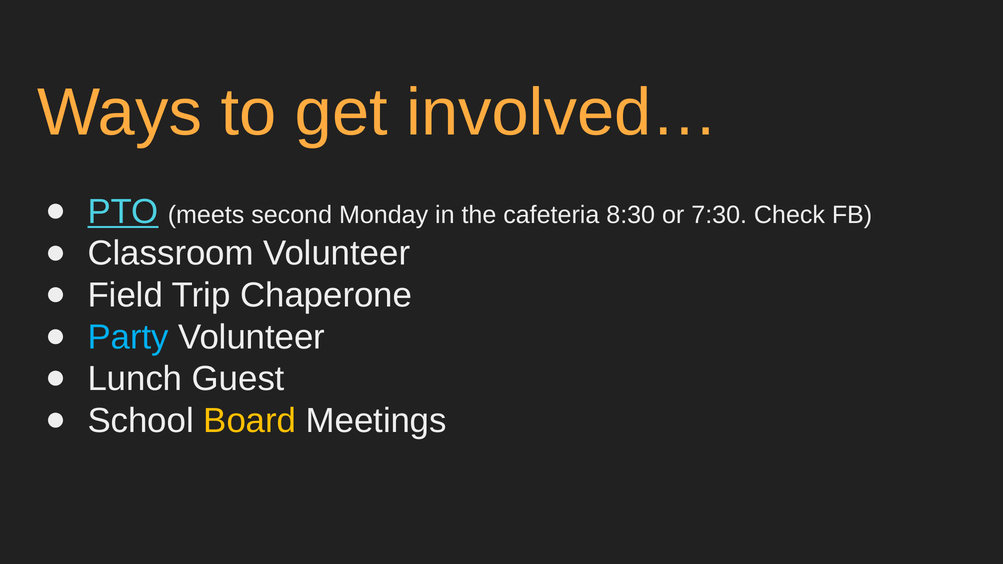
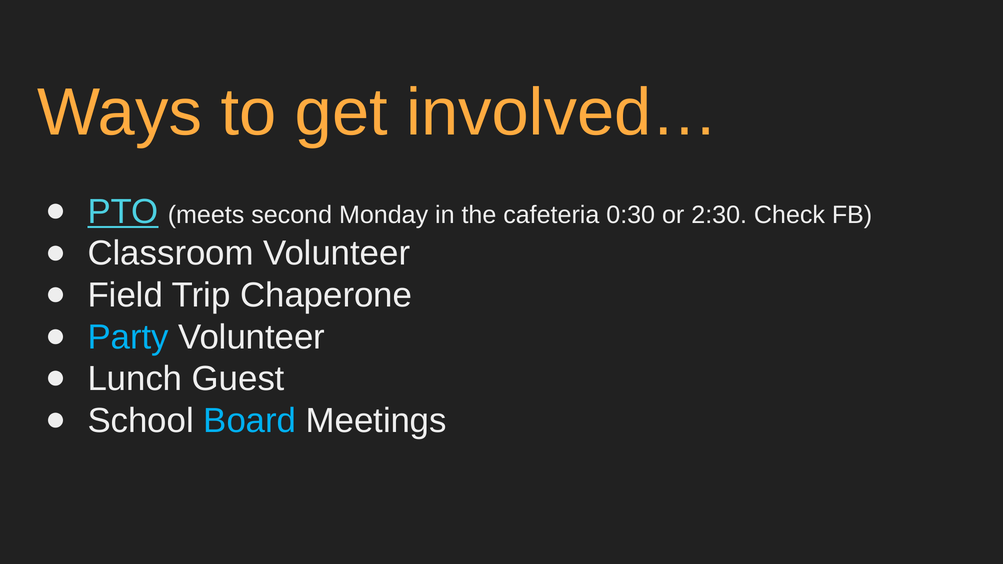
8:30: 8:30 -> 0:30 (631, 215)
7:30: 7:30 -> 2:30 (719, 215)
Board colour: yellow -> light blue (250, 421)
